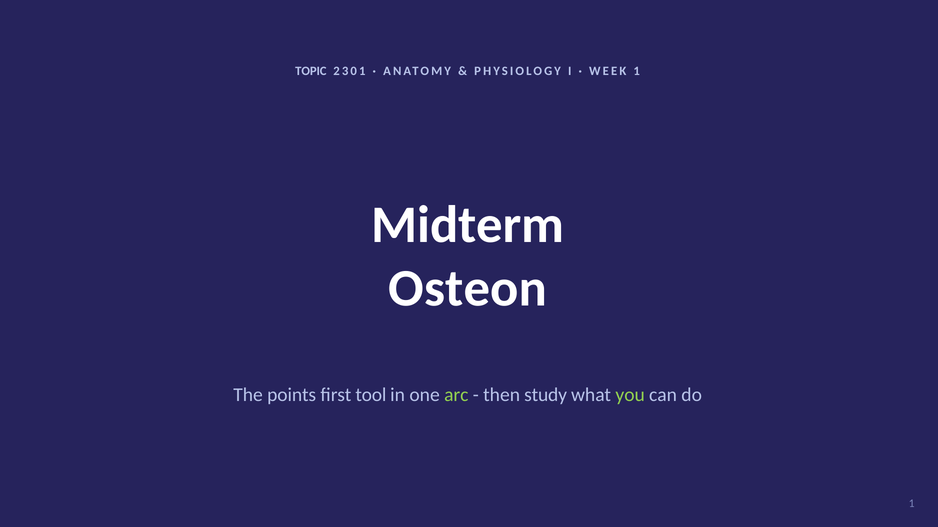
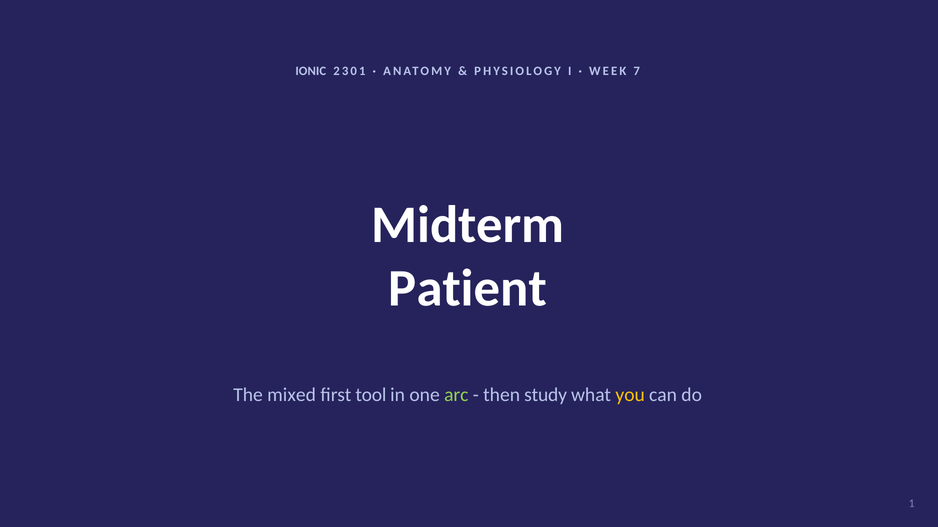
TOPIC: TOPIC -> IONIC (311, 71)
WEEK 1: 1 -> 7 (637, 71)
Osteon: Osteon -> Patient (468, 289)
points: points -> mixed (292, 395)
you colour: light green -> yellow (630, 395)
